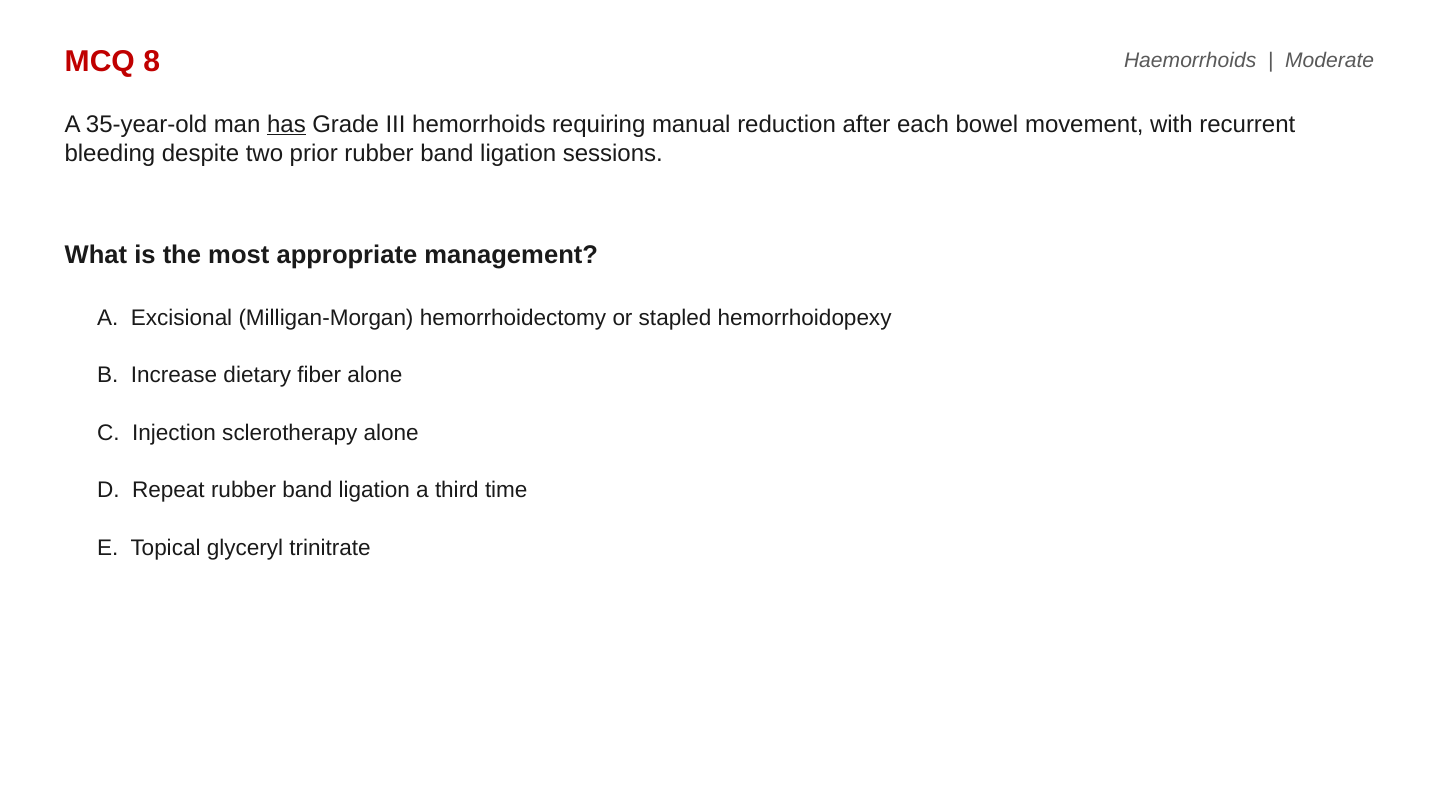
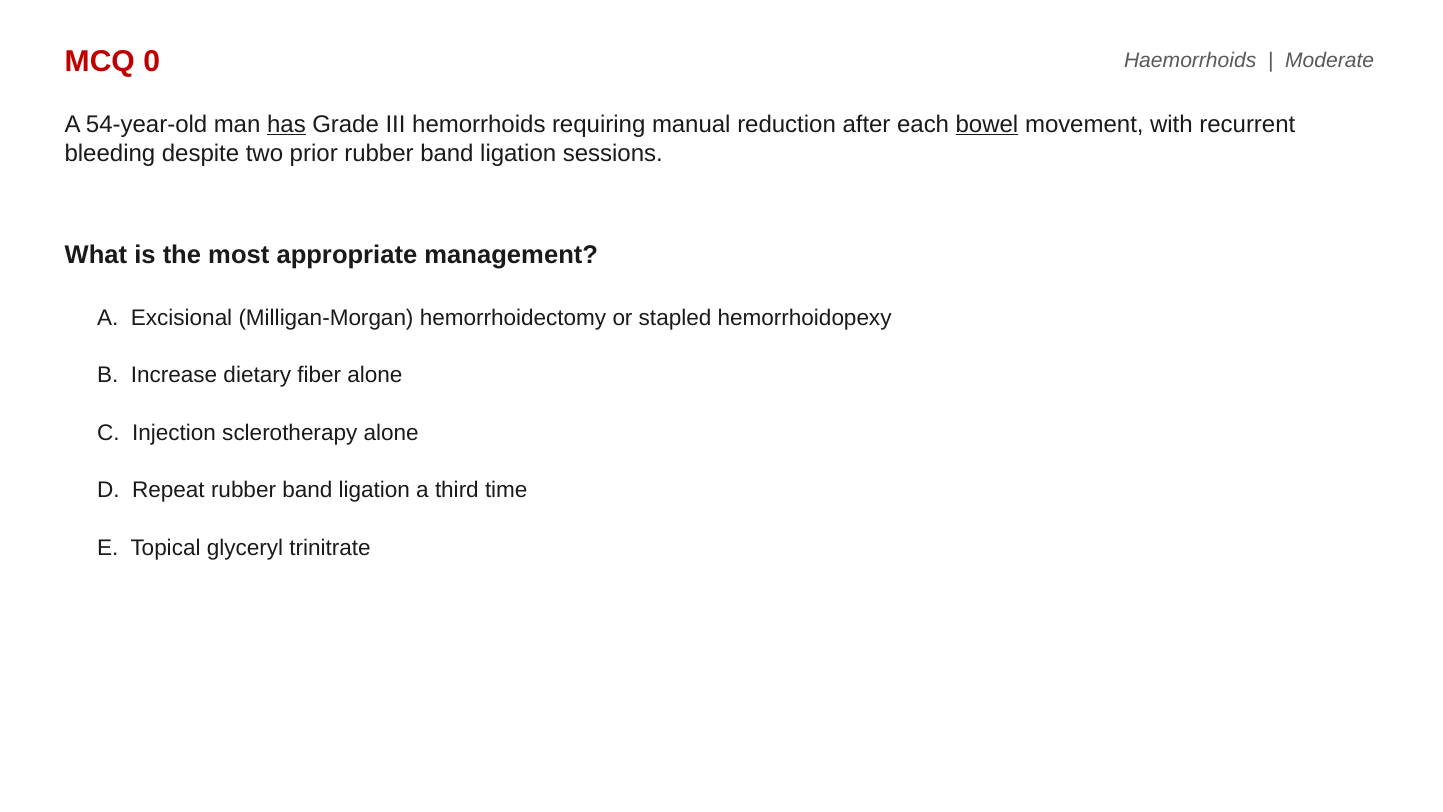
8: 8 -> 0 (152, 62)
35-year-old: 35-year-old -> 54-year-old (147, 124)
bowel underline: none -> present (987, 124)
